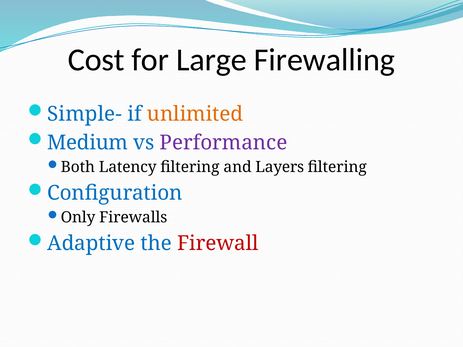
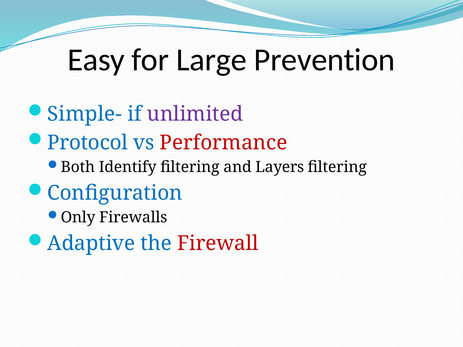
Cost: Cost -> Easy (96, 60)
Firewalling: Firewalling -> Prevention (325, 60)
unlimited colour: orange -> purple (195, 114)
Medium: Medium -> Protocol (88, 143)
Performance colour: purple -> red (224, 143)
Latency: Latency -> Identify (128, 167)
